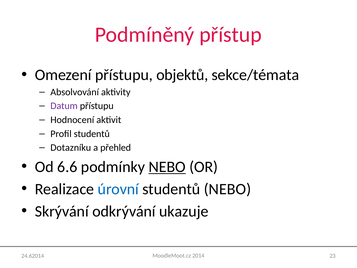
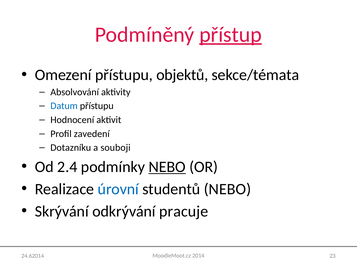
přístup underline: none -> present (231, 35)
Datum colour: purple -> blue (64, 106)
Profil studentů: studentů -> zavedení (92, 134)
přehled: přehled -> souboji (116, 148)
6.6: 6.6 -> 2.4 (67, 167)
ukazuje: ukazuje -> pracuje (184, 211)
